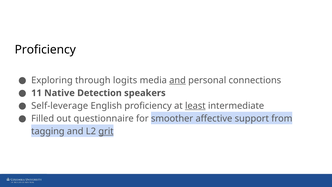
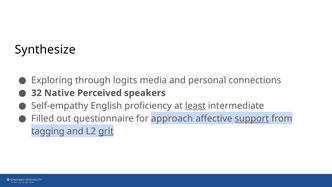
Proficiency: Proficiency -> Synthesize (45, 50)
and underline: present -> none (178, 80)
11: 11 -> 32 (37, 93)
Detection: Detection -> Perceived (99, 93)
Self-leverage: Self-leverage -> Self-empathy (60, 106)
smoother: smoother -> approach (172, 118)
support underline: none -> present (252, 118)
